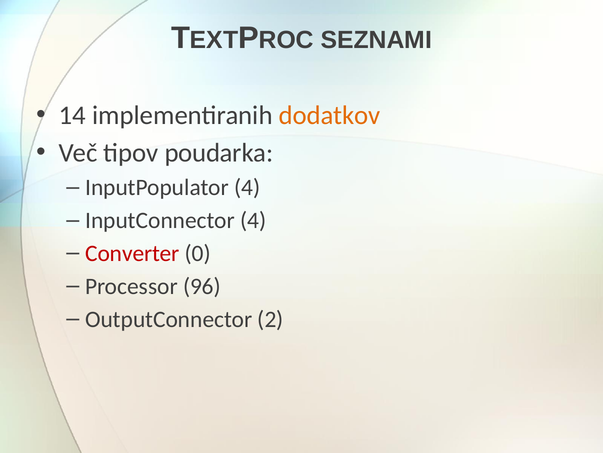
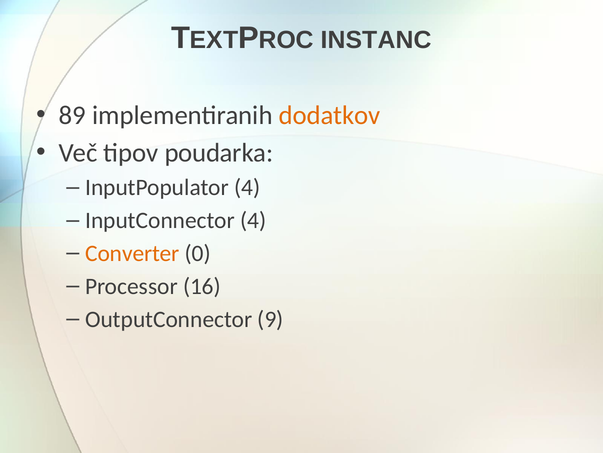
SEZNAMI: SEZNAMI -> INSTANC (376, 40)
14: 14 -> 89 (72, 115)
Converter colour: red -> orange (132, 253)
96: 96 -> 16 (202, 286)
2: 2 -> 9 (271, 319)
